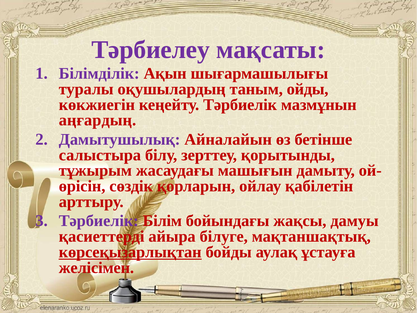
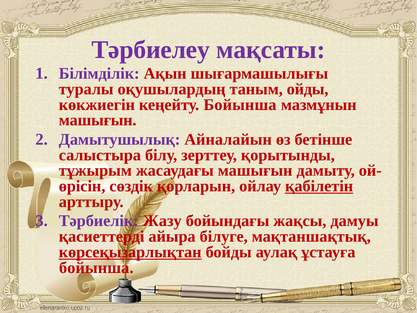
кеңейту Тәрбиелік: Тәрбиелік -> Бойынша (240, 105)
аңғардың: аңғардың -> машығын (98, 120)
қабілетін underline: none -> present (319, 186)
Білім: Білім -> Жазу (162, 221)
желісімен: желісімен -> бойынша (96, 267)
